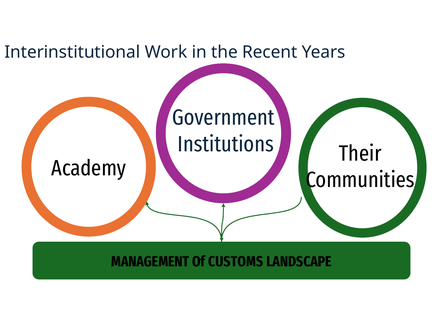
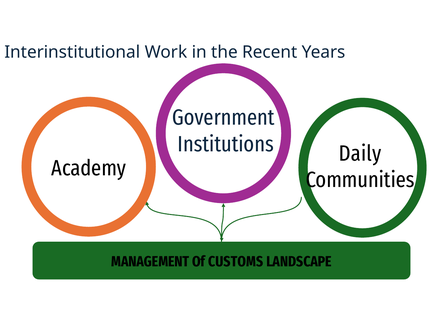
Their: Their -> Daily (360, 154)
